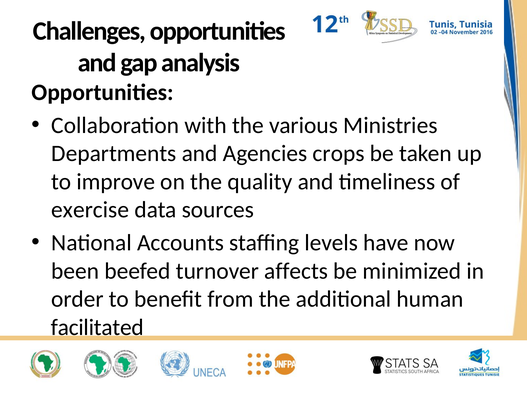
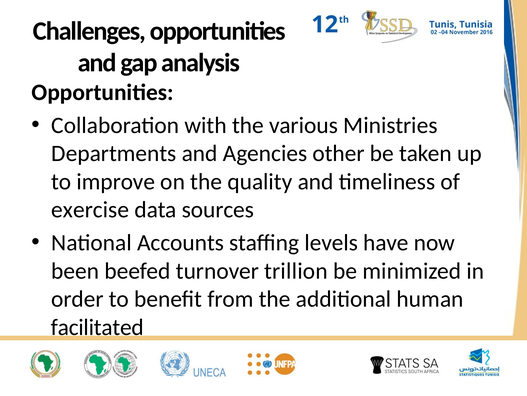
crops: crops -> other (339, 153)
affects: affects -> trillion (296, 270)
